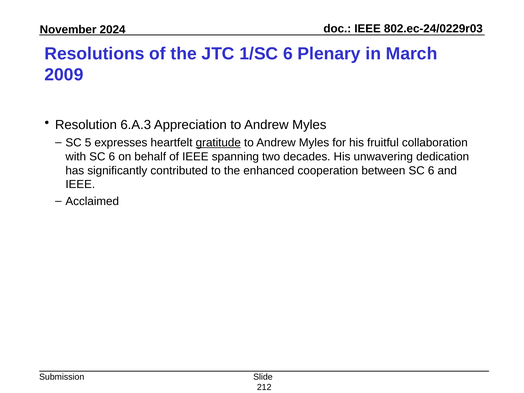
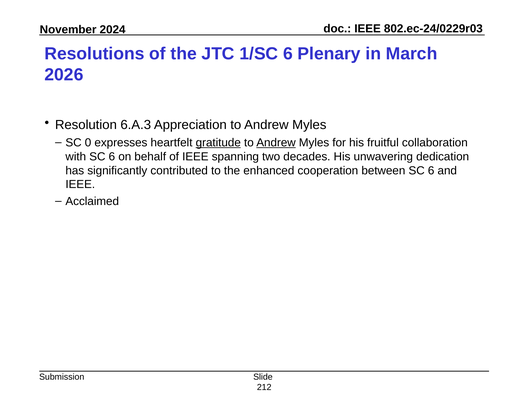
2009: 2009 -> 2026 (64, 75)
5: 5 -> 0 (88, 143)
Andrew underline: none -> present (276, 143)
